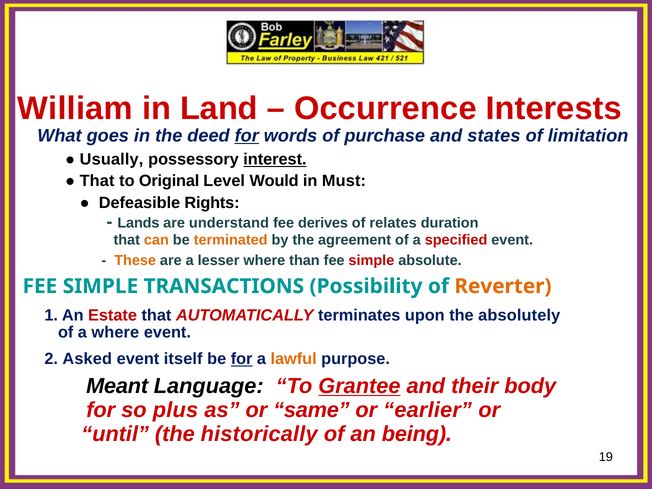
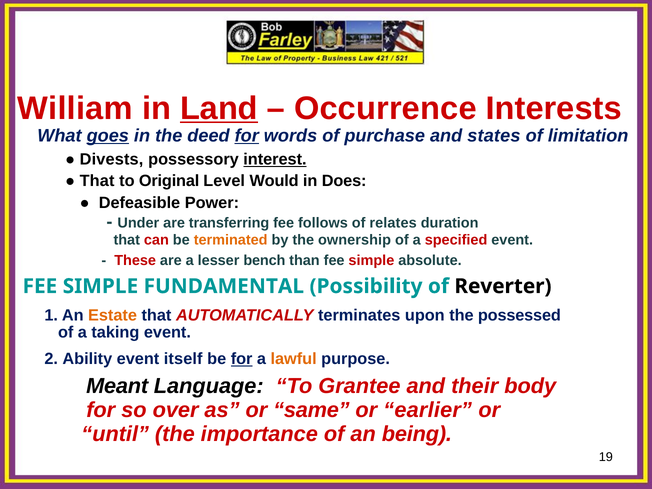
Land underline: none -> present (219, 108)
goes underline: none -> present (108, 136)
Usually: Usually -> Divests (112, 159)
Must: Must -> Does (344, 181)
Rights: Rights -> Power (212, 203)
Lands: Lands -> Under (138, 223)
understand: understand -> transferring (229, 223)
derives: derives -> follows (323, 223)
can colour: orange -> red (156, 240)
agreement: agreement -> ownership (355, 240)
These colour: orange -> red (135, 261)
lesser where: where -> bench (264, 261)
TRANSACTIONS: TRANSACTIONS -> FUNDAMENTAL (224, 286)
Reverter colour: orange -> black (503, 286)
Estate colour: red -> orange (113, 315)
absolutely: absolutely -> possessed (519, 315)
a where: where -> taking (115, 332)
Asked: Asked -> Ability (87, 359)
Grantee underline: present -> none (359, 386)
plus: plus -> over (176, 410)
historically: historically -> importance (259, 434)
